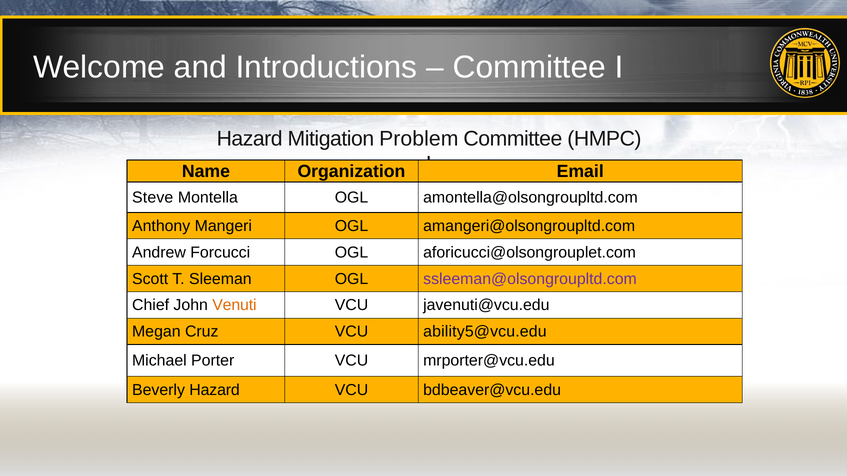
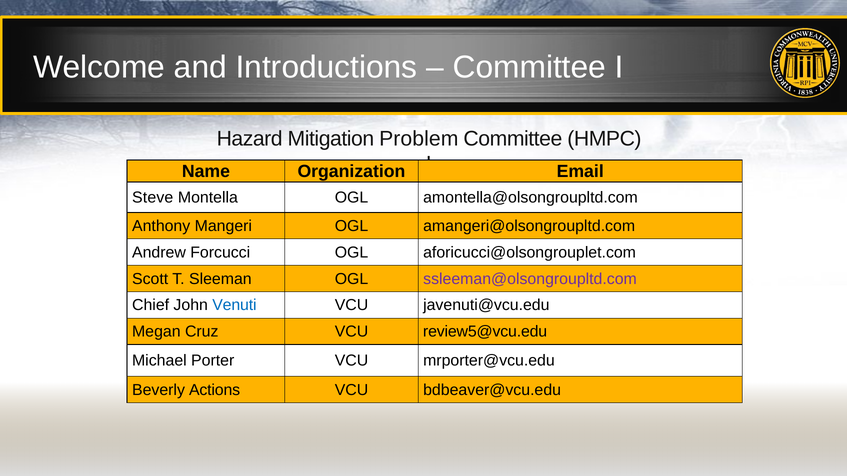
Venuti colour: orange -> blue (234, 305)
ability5@vcu.edu: ability5@vcu.edu -> review5@vcu.edu (485, 332)
Beverly Hazard: Hazard -> Actions (215, 390)
